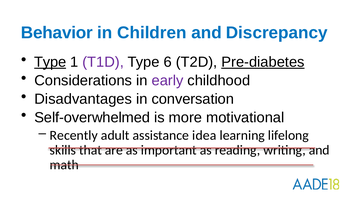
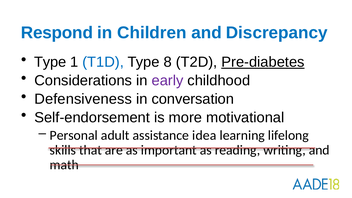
Behavior: Behavior -> Respond (57, 33)
Type underline: present -> none (50, 62)
T1D colour: purple -> blue (103, 62)
6: 6 -> 8 (168, 62)
Disadvantages: Disadvantages -> Defensiveness (83, 99)
Self-overwhelmed: Self-overwhelmed -> Self-endorsement (92, 118)
Recently: Recently -> Personal (74, 135)
